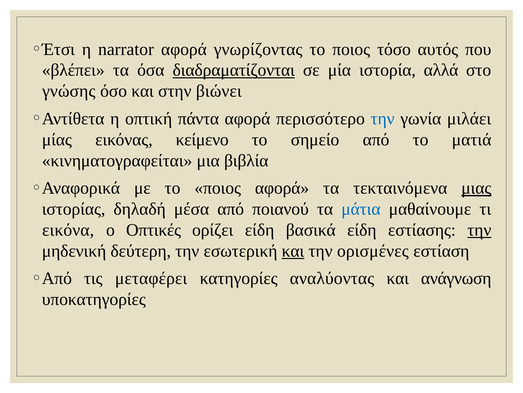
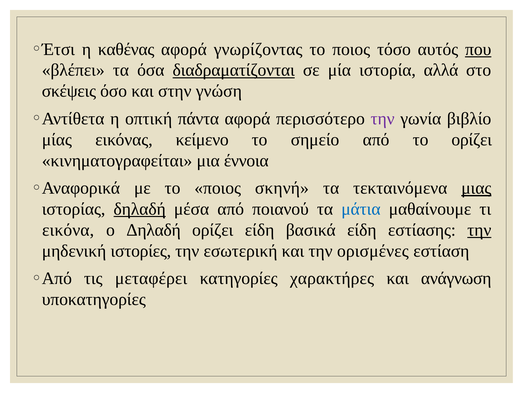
narrator: narrator -> καθένας (126, 49)
που underline: none -> present (478, 49)
γνώσης: γνώσης -> σκέψεις (69, 91)
βιώνει: βιώνει -> γνώση (219, 91)
την colour: blue -> purple (383, 118)
μιλάει: μιλάει -> βιβλίο (469, 118)
το ματιά: ματιά -> ορίζει (472, 139)
βιβλία: βιβλία -> έννοια (246, 160)
ποιος αφορά: αφορά -> σκηνή (282, 188)
δηλαδή underline: none -> present (140, 209)
ο Οπτικές: Οπτικές -> Δηλαδή (154, 230)
δεύτερη: δεύτερη -> ιστορίες (141, 251)
και underline: present -> none (293, 251)
αναλύοντας: αναλύοντας -> χαρακτήρες (332, 278)
